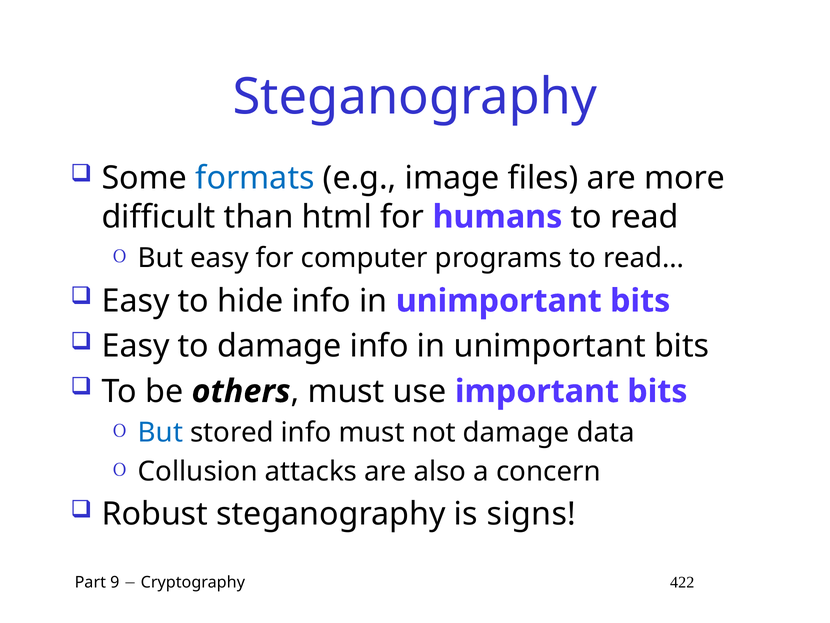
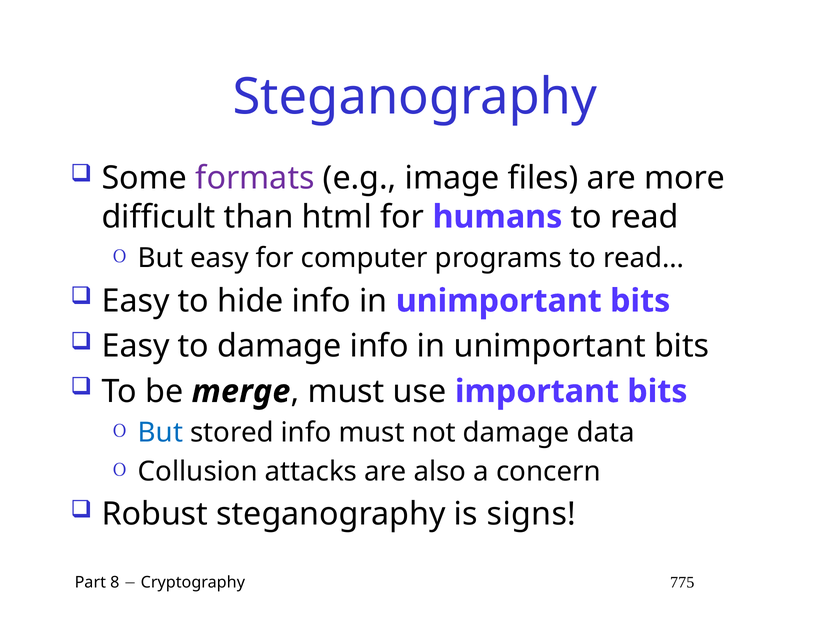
formats colour: blue -> purple (255, 178)
others: others -> merge (241, 391)
9: 9 -> 8 (115, 582)
422: 422 -> 775 (682, 582)
